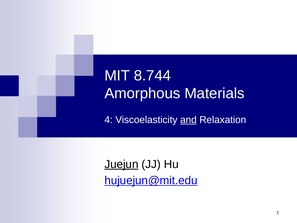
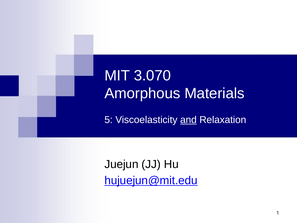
8.744: 8.744 -> 3.070 (152, 76)
4: 4 -> 5 (109, 120)
Juejun underline: present -> none (121, 164)
